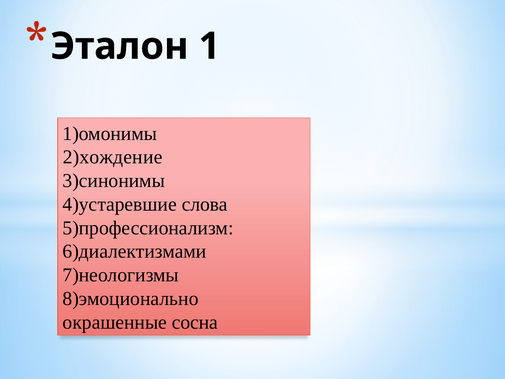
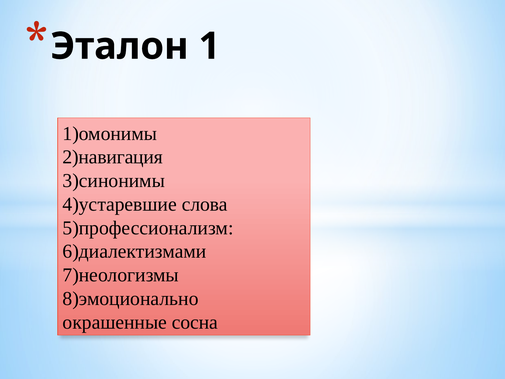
2)хождение: 2)хождение -> 2)навигация (113, 157)
